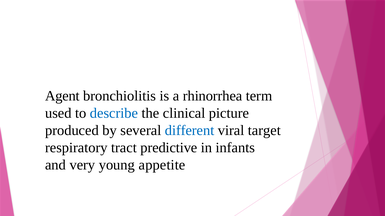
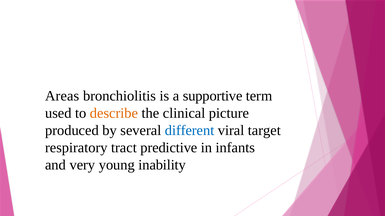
Agent: Agent -> Areas (62, 96)
rhinorrhea: rhinorrhea -> supportive (213, 96)
describe colour: blue -> orange (114, 113)
appetite: appetite -> inability (162, 165)
